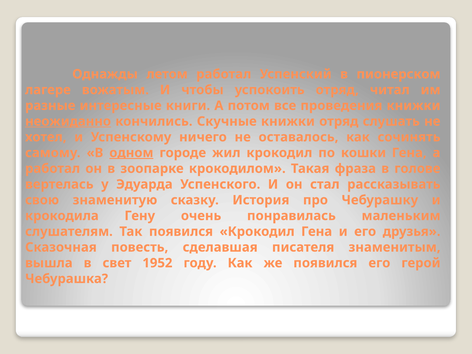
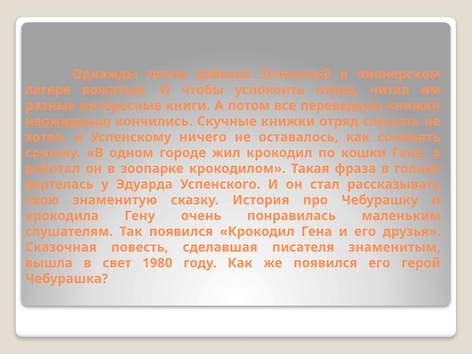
проведения: проведения -> переведены (341, 106)
одном underline: present -> none (131, 153)
1952: 1952 -> 1980 (157, 263)
